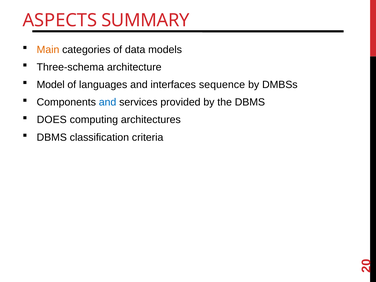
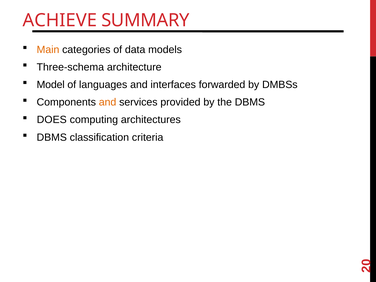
ASPECTS: ASPECTS -> ACHIEVE (60, 20)
sequence: sequence -> forwarded (222, 85)
and colour: blue -> orange (108, 102)
